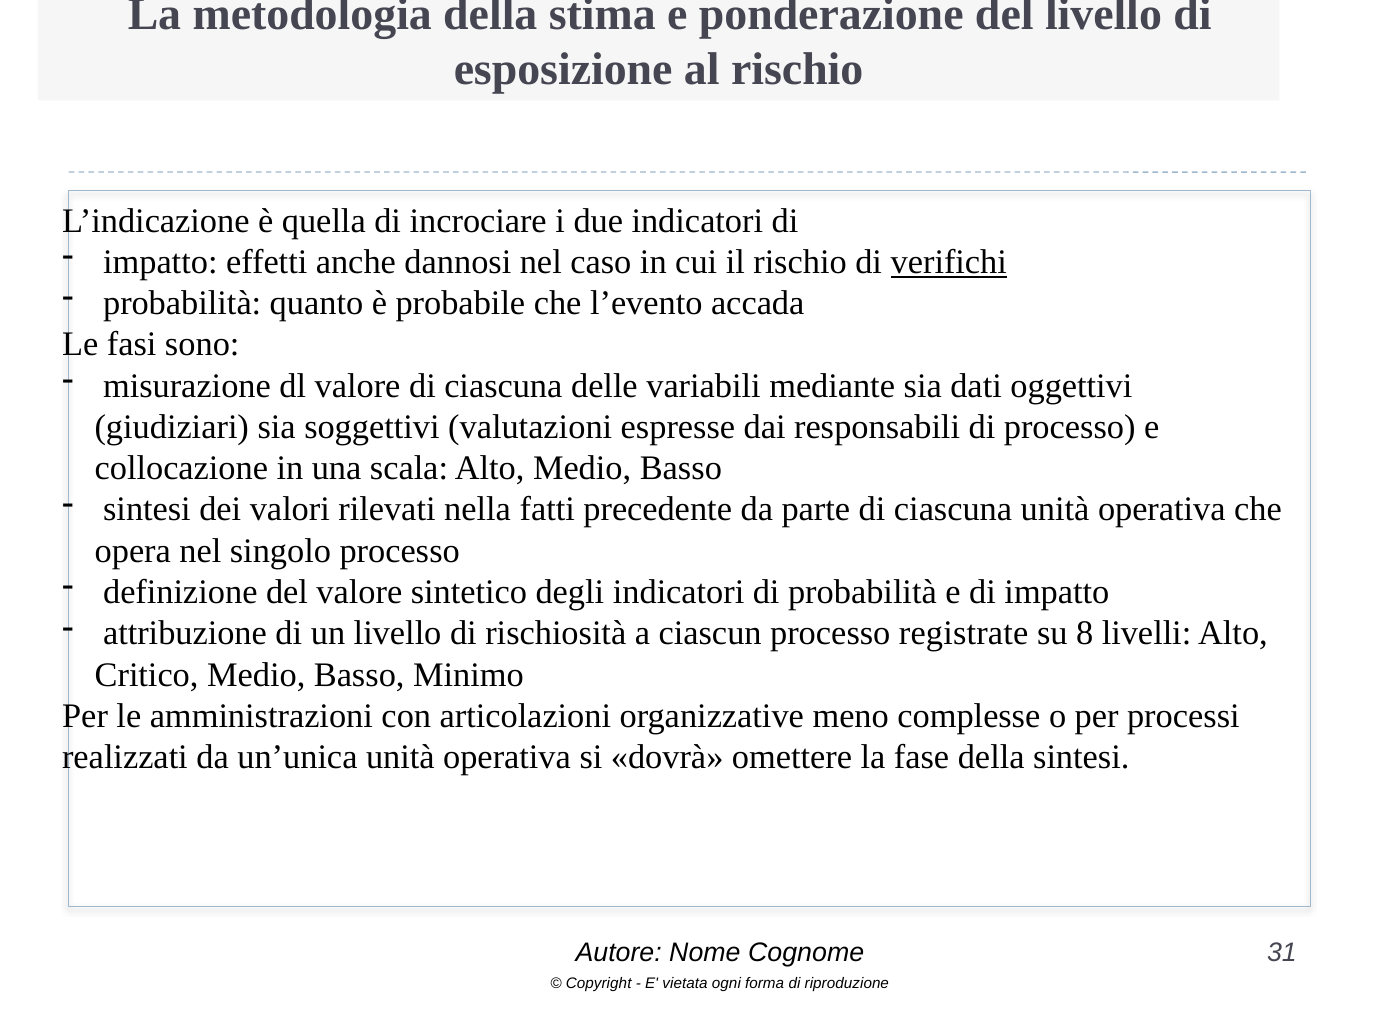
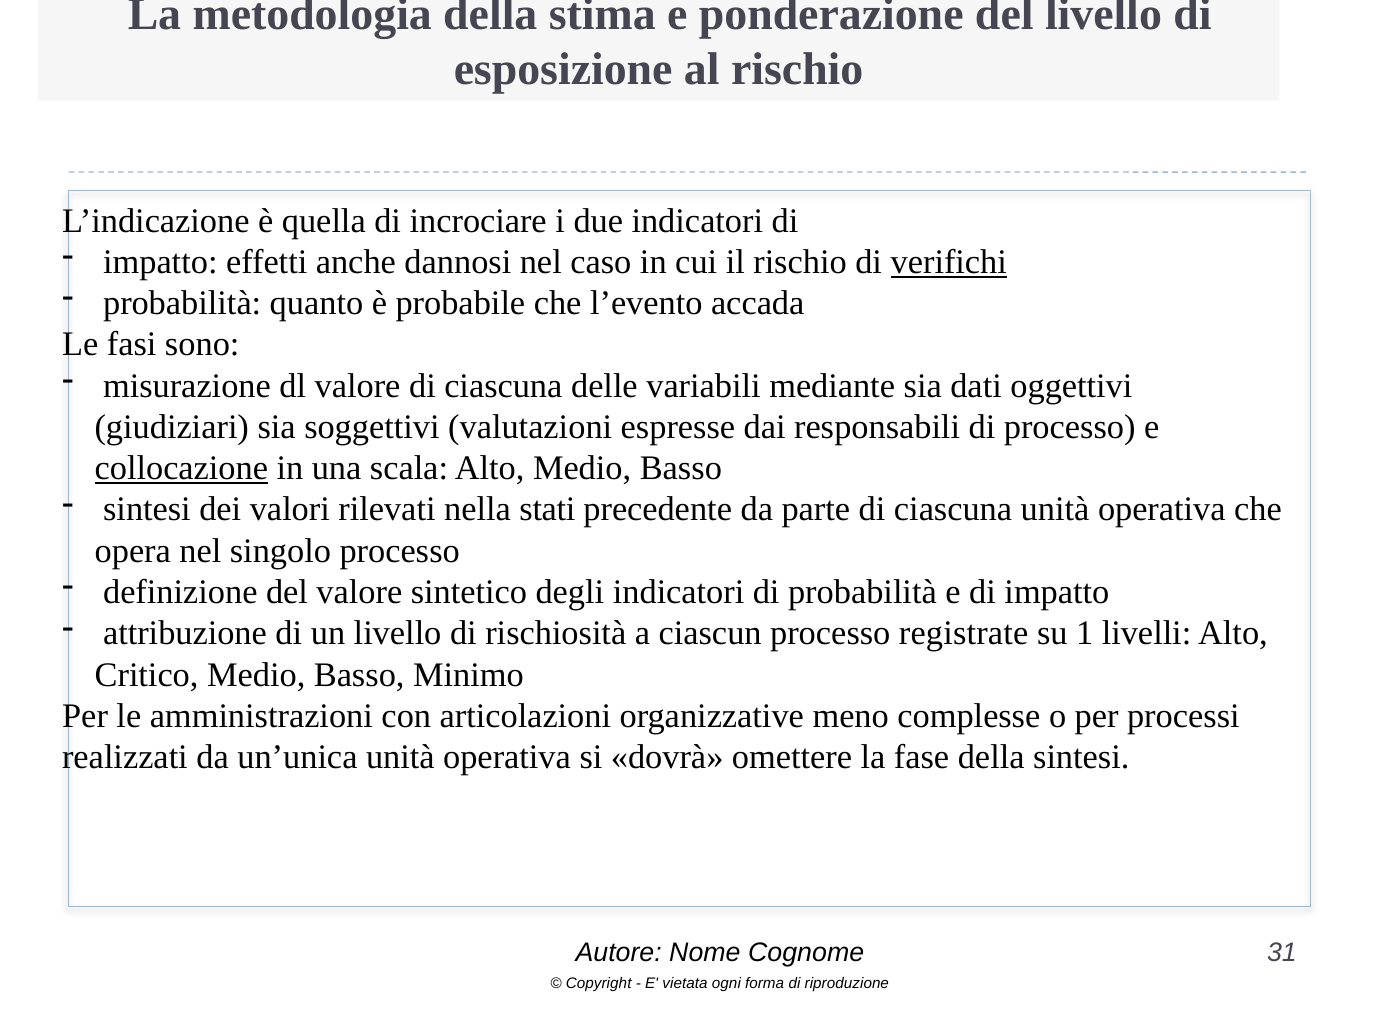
collocazione underline: none -> present (181, 468)
fatti: fatti -> stati (547, 509)
8: 8 -> 1 (1085, 633)
